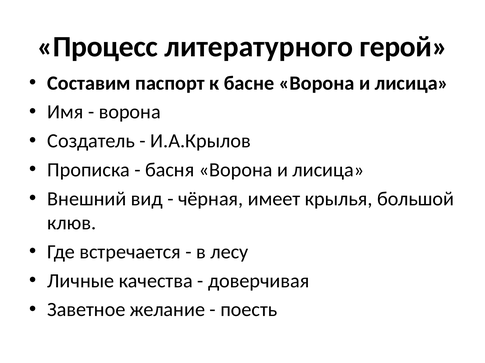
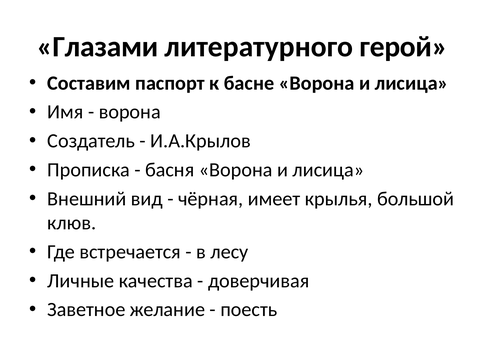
Процесс: Процесс -> Глазами (98, 47)
